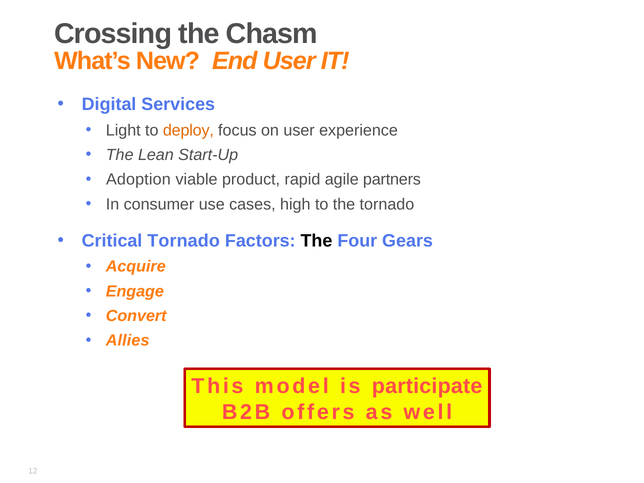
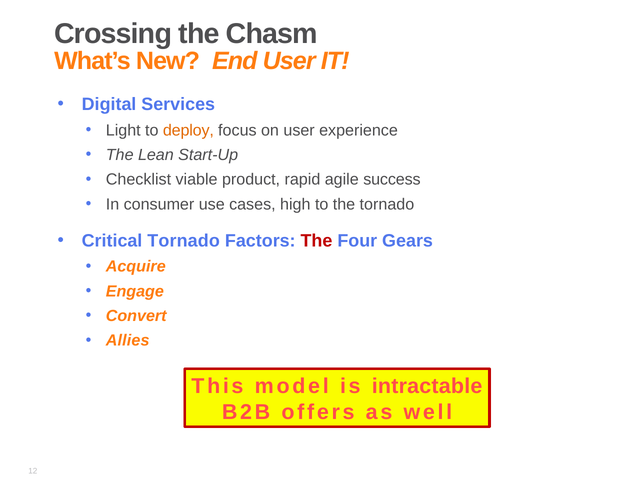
Adoption: Adoption -> Checklist (138, 180)
partners: partners -> success (392, 180)
The colour: black -> red (316, 241)
participate: participate -> intractable (427, 386)
